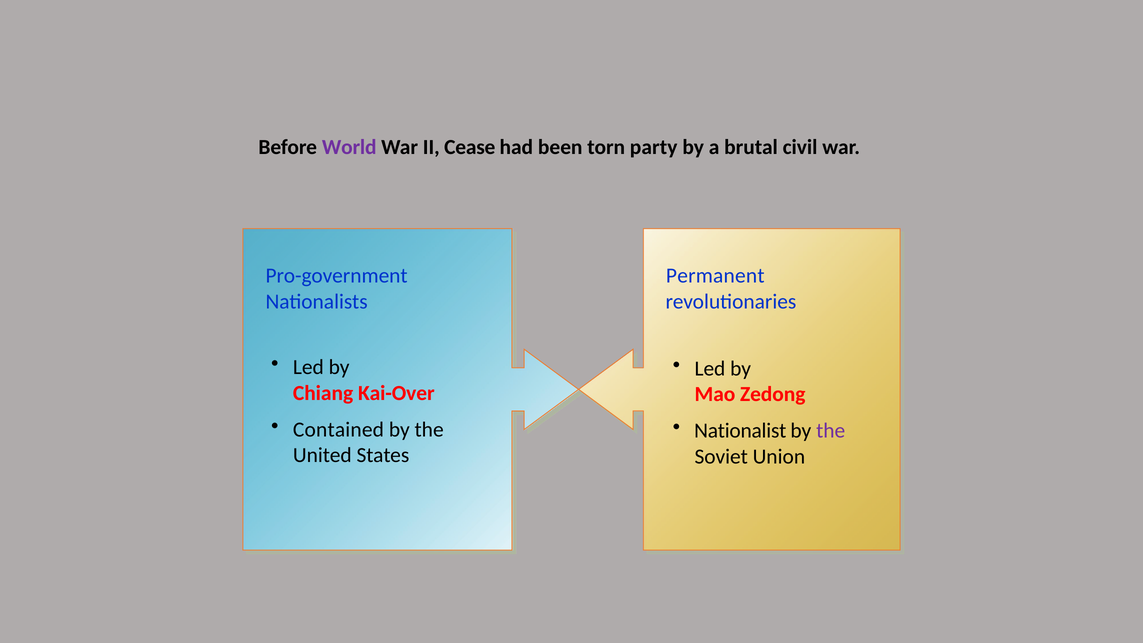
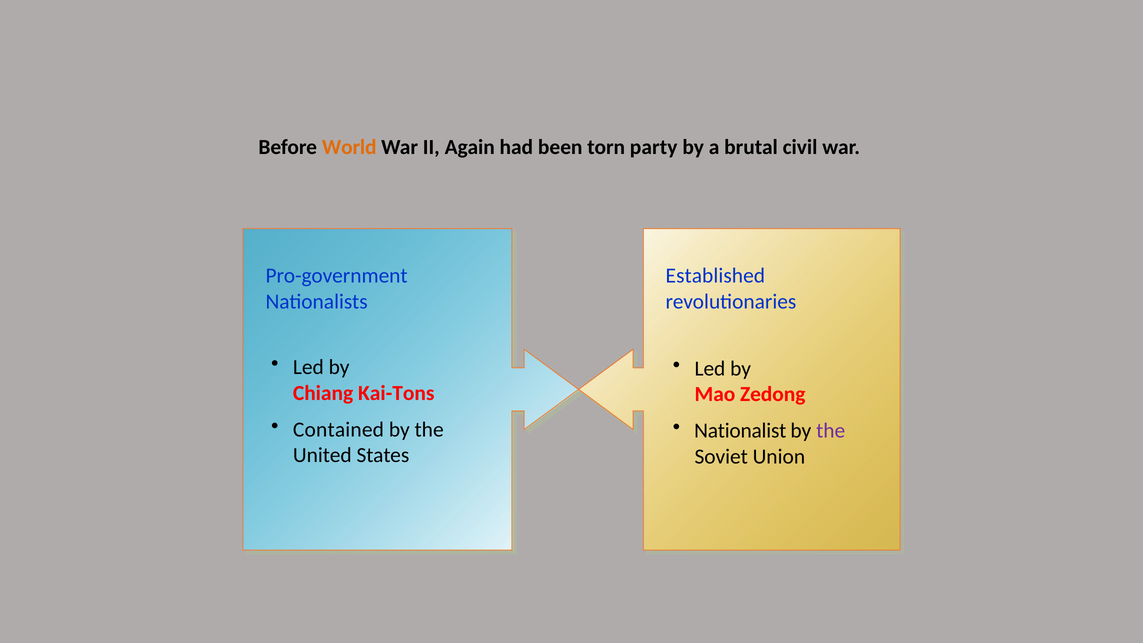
World colour: purple -> orange (349, 147)
Cease: Cease -> Again (470, 147)
Permanent: Permanent -> Established (715, 276)
Kai-Over: Kai-Over -> Kai-Tons (396, 393)
